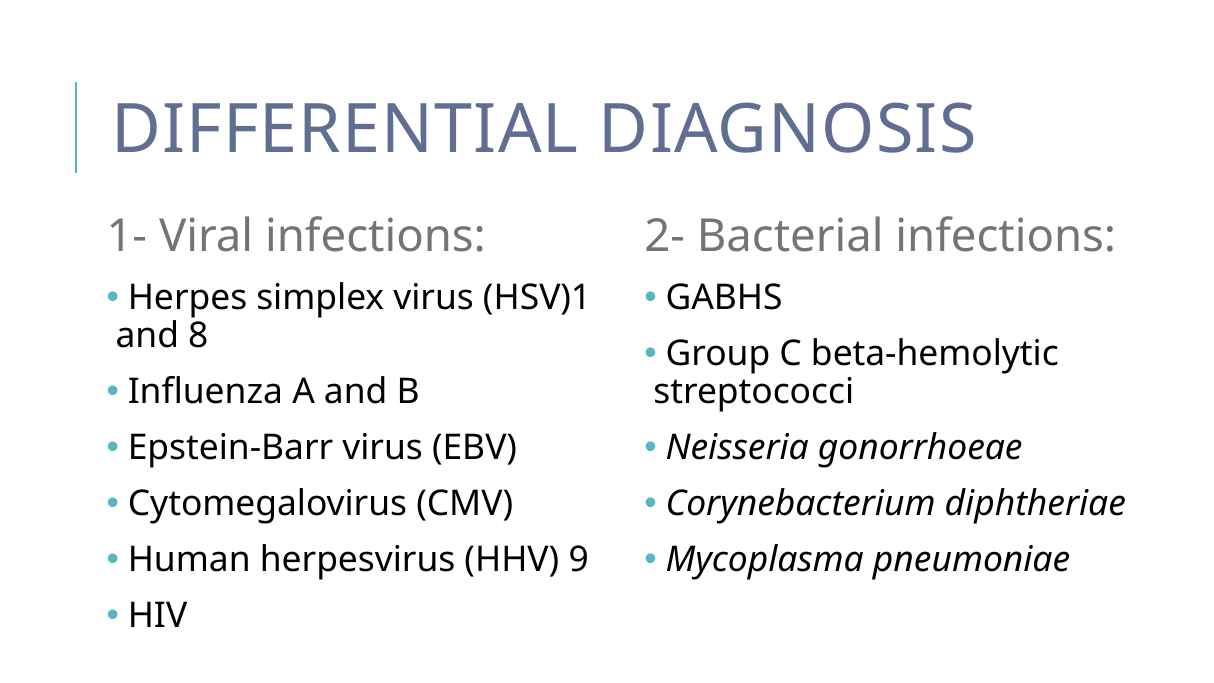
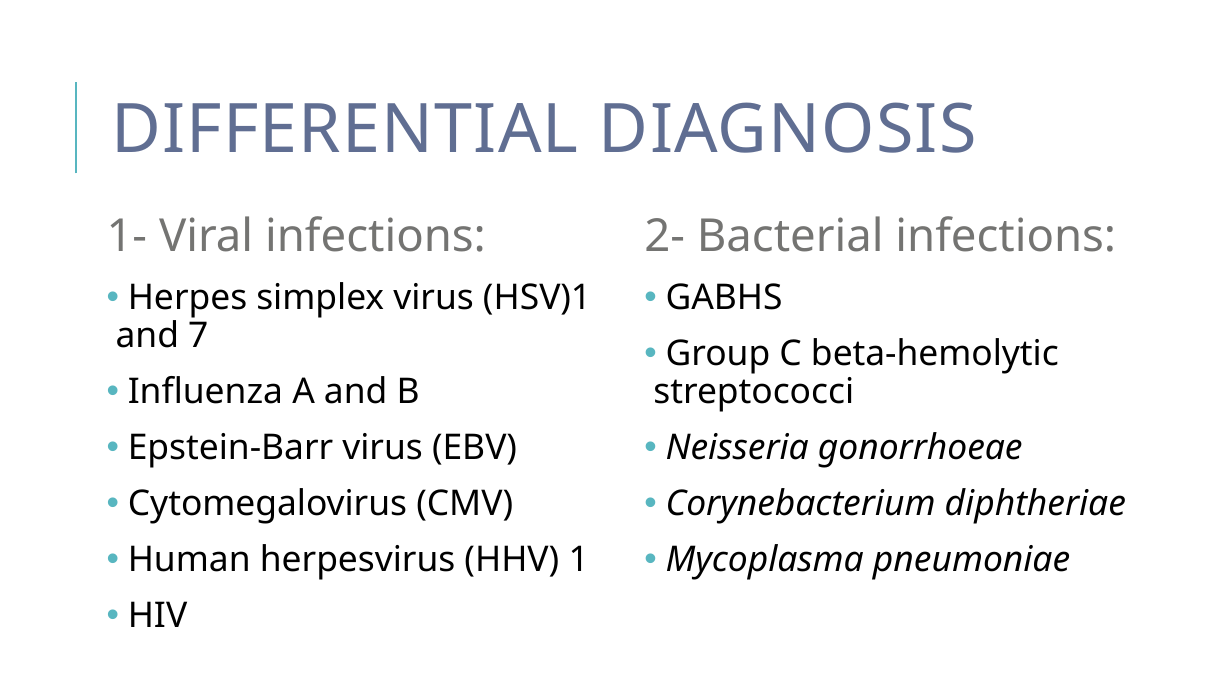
8: 8 -> 7 (198, 336)
9: 9 -> 1 (579, 560)
